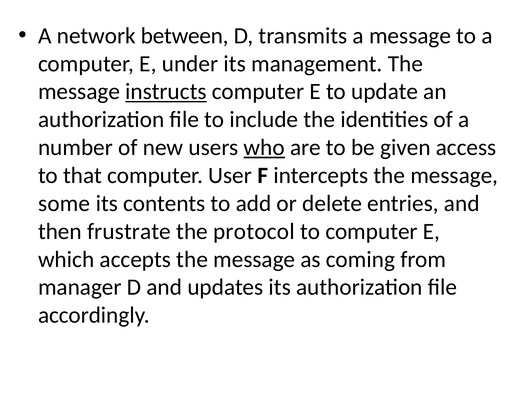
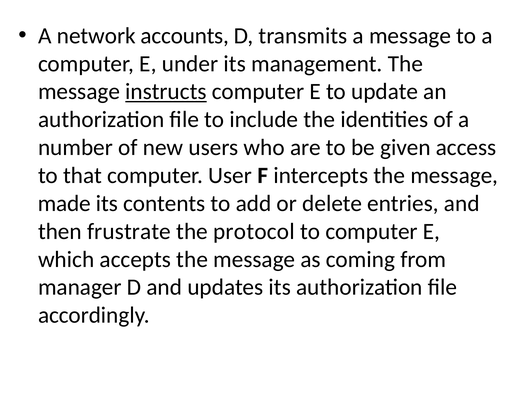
between: between -> accounts (185, 36)
who underline: present -> none (264, 148)
some: some -> made (64, 203)
